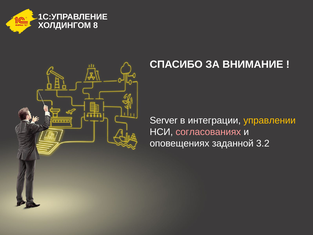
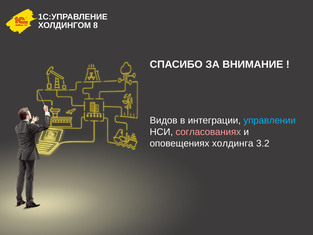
Server: Server -> Видов (164, 120)
управлении colour: yellow -> light blue (270, 120)
заданной: заданной -> холдинга (233, 143)
